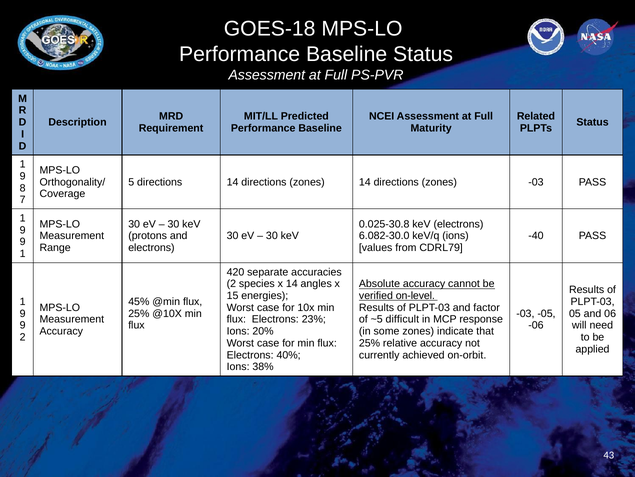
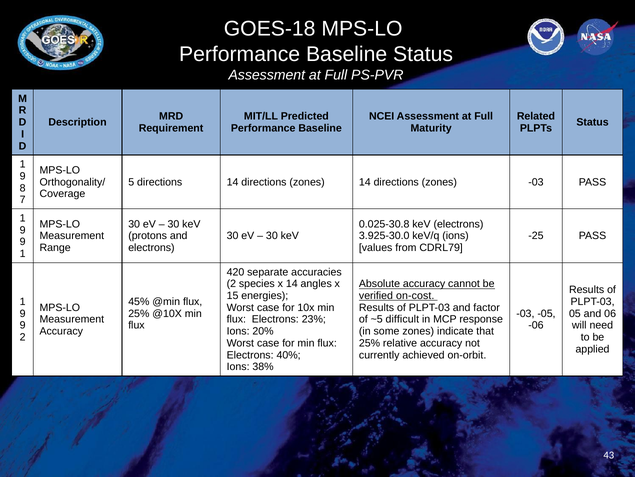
6.082-30.0: 6.082-30.0 -> 3.925-30.0 (384, 236)
-40: -40 -> -25 (536, 236)
on-level: on-level -> on-cost (415, 295)
